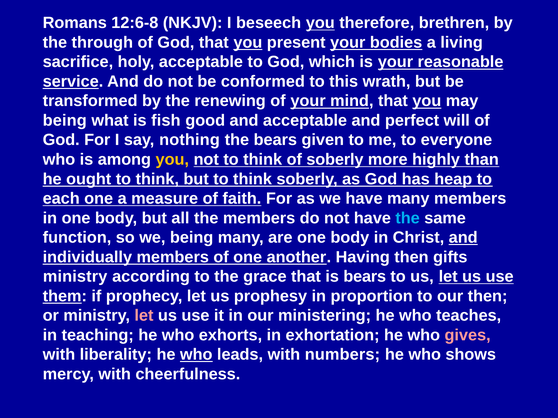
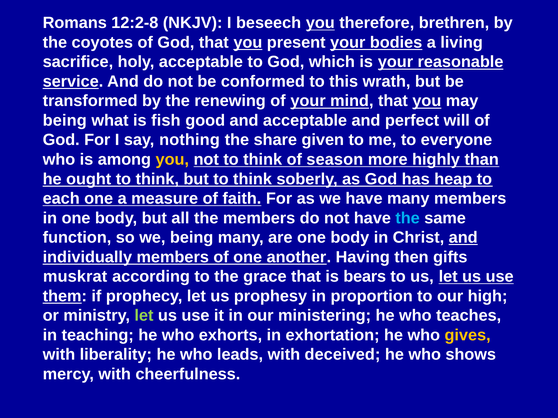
12:6-8: 12:6-8 -> 12:2-8 (135, 23)
through: through -> coyotes (102, 42)
the bears: bears -> share (275, 140)
of soberly: soberly -> season (335, 160)
ministry: ministry -> muskrat (75, 277)
our then: then -> high (488, 296)
let colour: pink -> light green (144, 316)
gives colour: pink -> yellow (468, 335)
who underline: present -> none (196, 355)
numbers: numbers -> deceived (342, 355)
